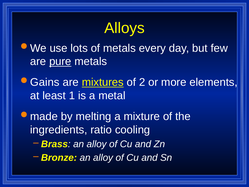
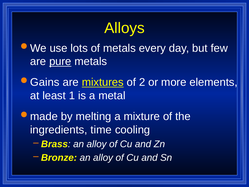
ratio: ratio -> time (101, 130)
